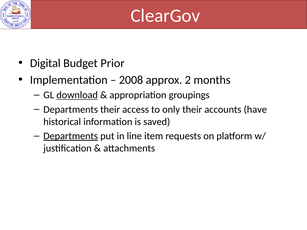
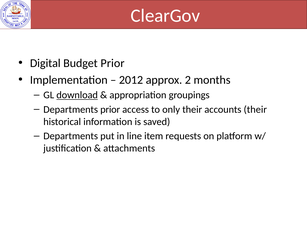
2008: 2008 -> 2012 (131, 80)
Departments their: their -> prior (110, 110)
accounts have: have -> their (255, 110)
Departments underline: present -> none (71, 136)
